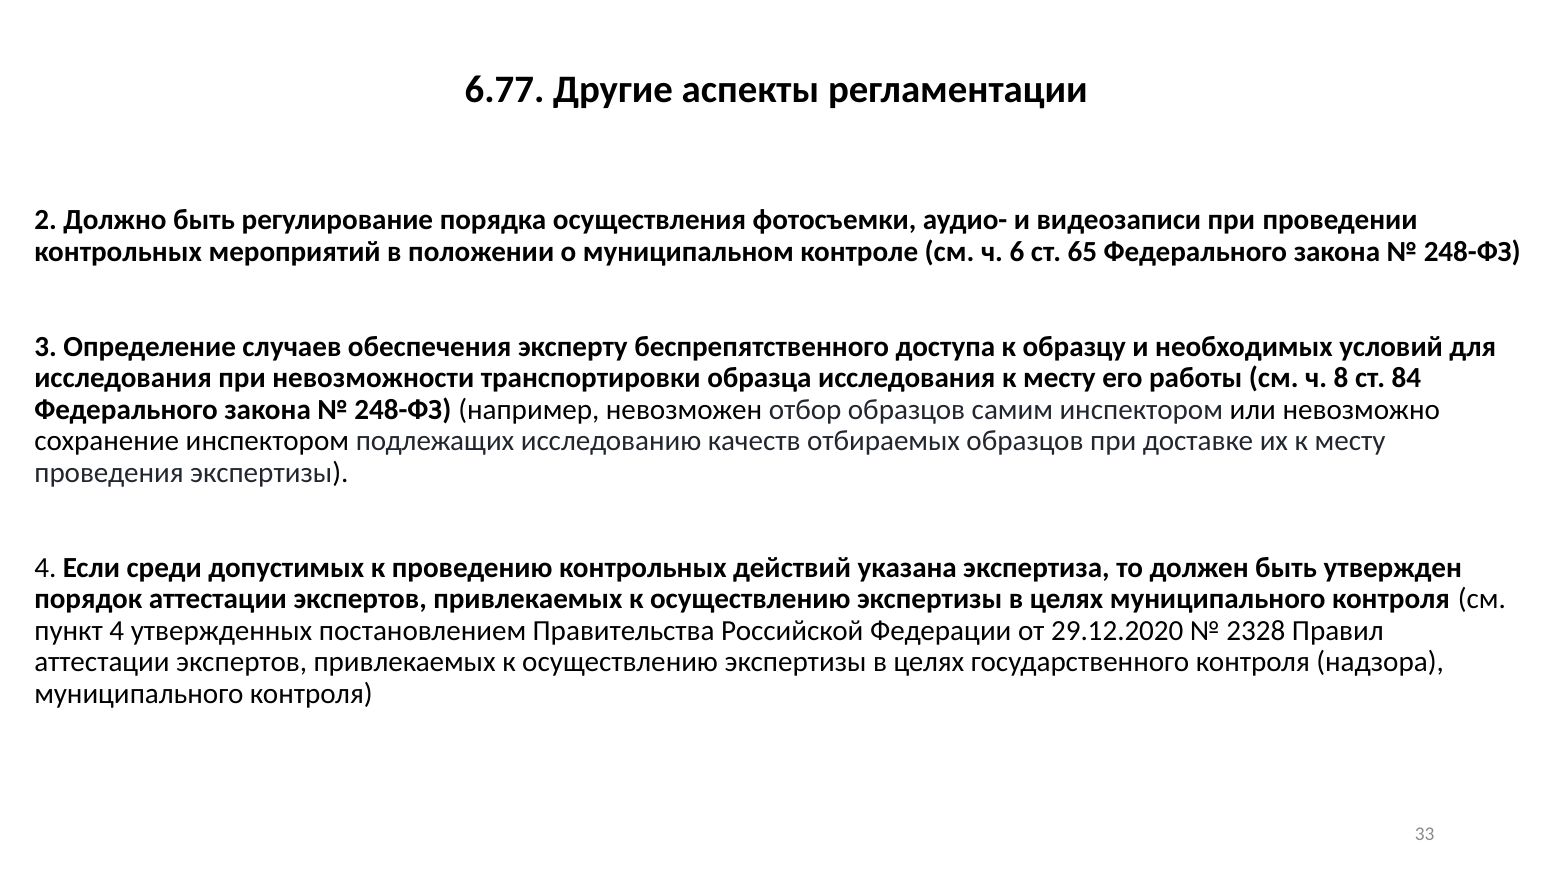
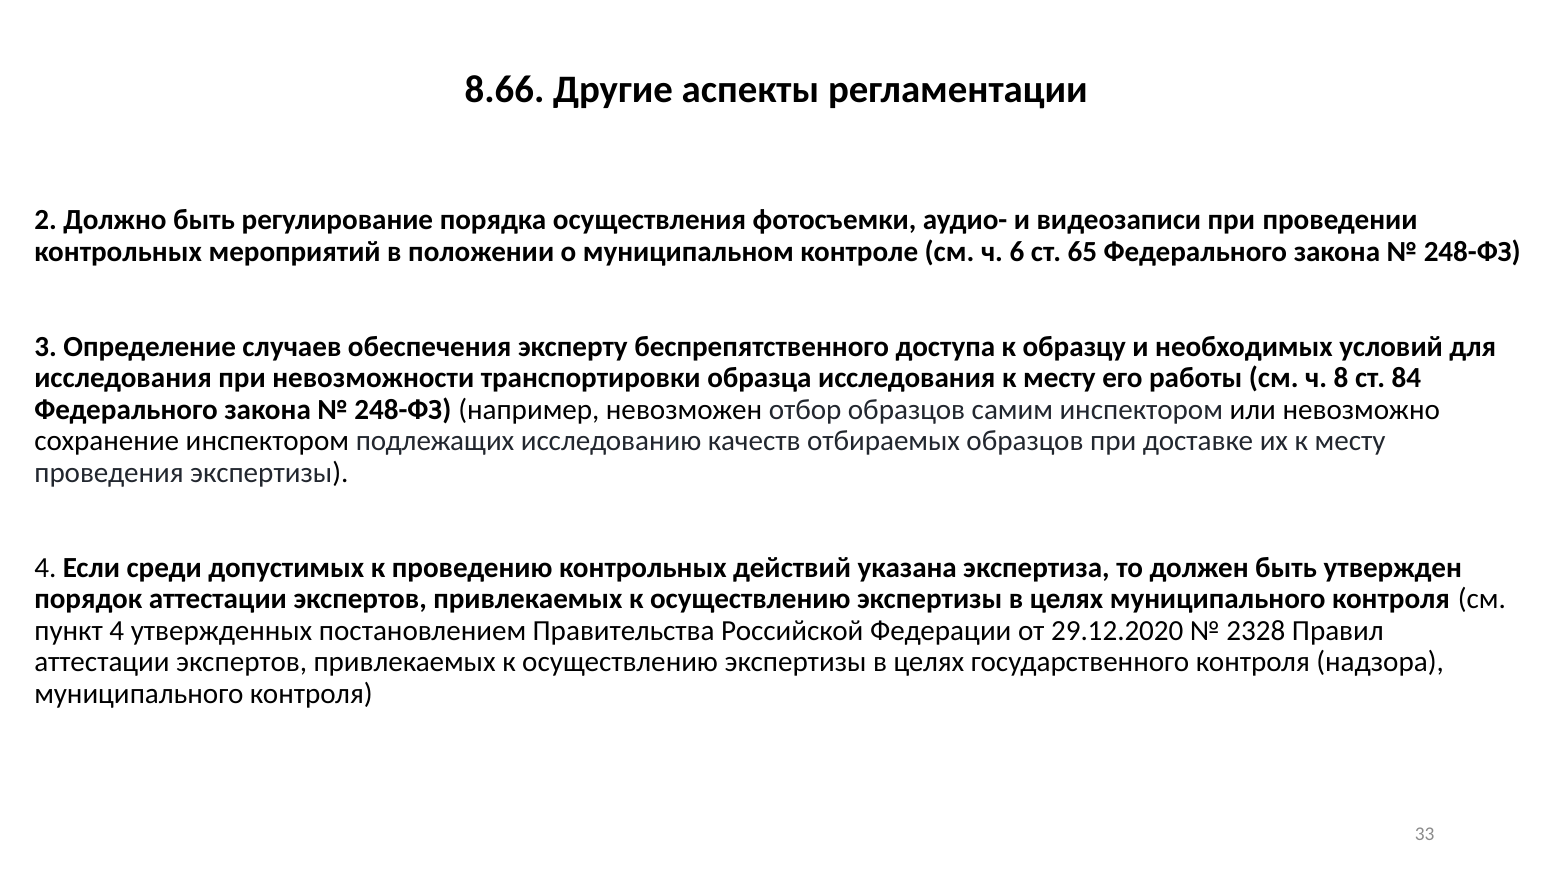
6.77: 6.77 -> 8.66 (505, 89)
